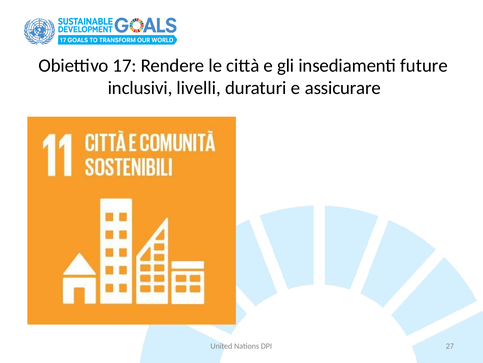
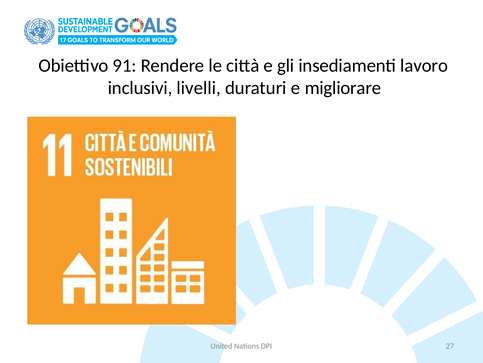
17: 17 -> 91 (125, 65)
future: future -> lavoro (424, 65)
assicurare: assicurare -> migliorare (343, 88)
